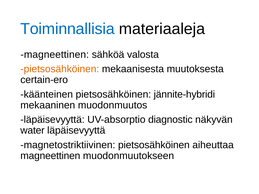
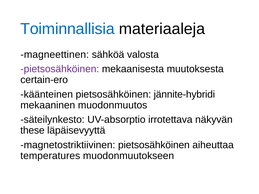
pietsosähköinen colour: orange -> purple (60, 69)
läpäisevyyttä: läpäisevyyttä -> säteilynkesto (53, 120)
diagnostic: diagnostic -> irrotettava (170, 120)
water: water -> these (32, 131)
magneettinen: magneettinen -> temperatures (50, 156)
